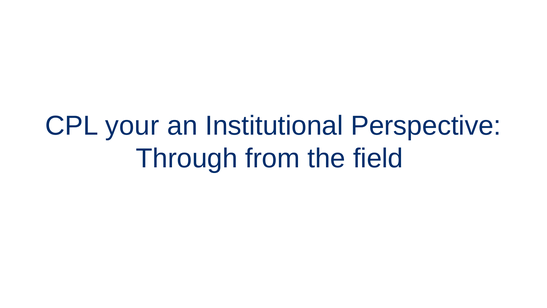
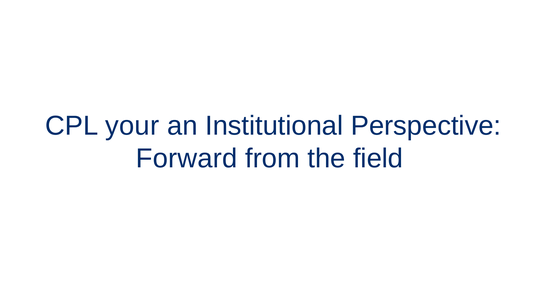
Through: Through -> Forward (187, 158)
